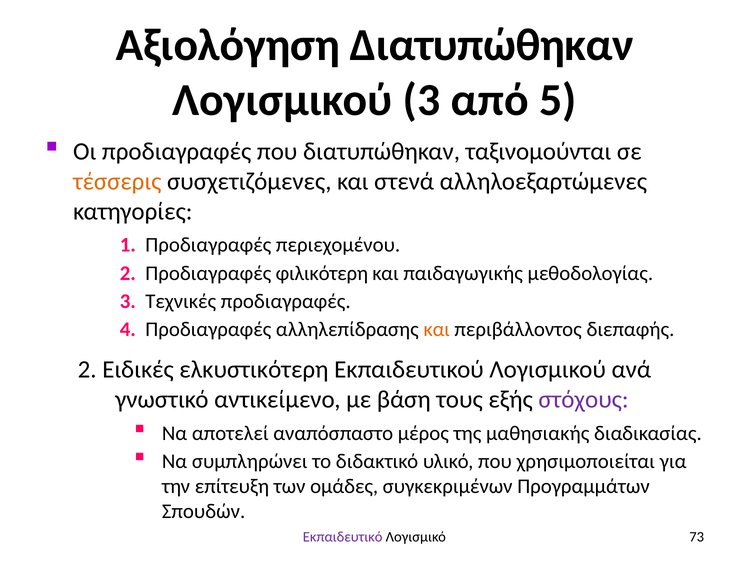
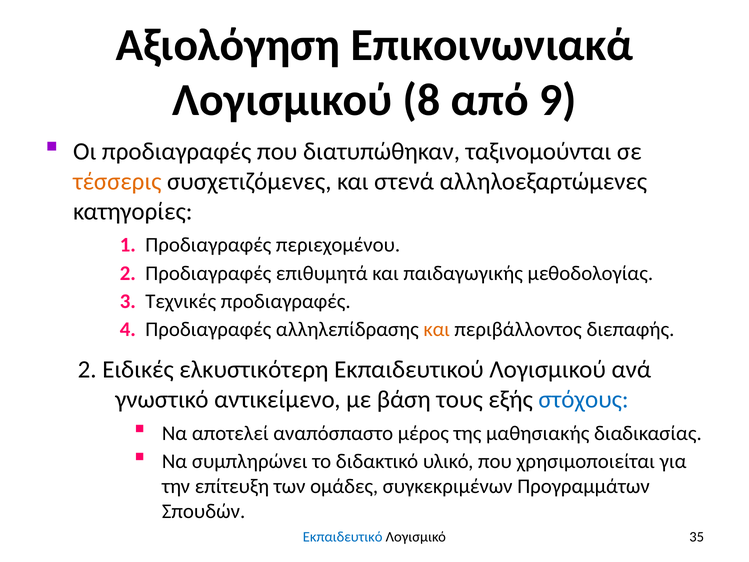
Αξιολόγηση Διατυπώθηκαν: Διατυπώθηκαν -> Επικοινωνιακά (492, 45)
Λογισμικού 3: 3 -> 8 (421, 100)
5: 5 -> 9 (558, 100)
φιλικότερη: φιλικότερη -> επιθυμητά (322, 273)
στόχους colour: purple -> blue (584, 400)
Εκπαιδευτικό colour: purple -> blue (343, 537)
73: 73 -> 35 (697, 537)
